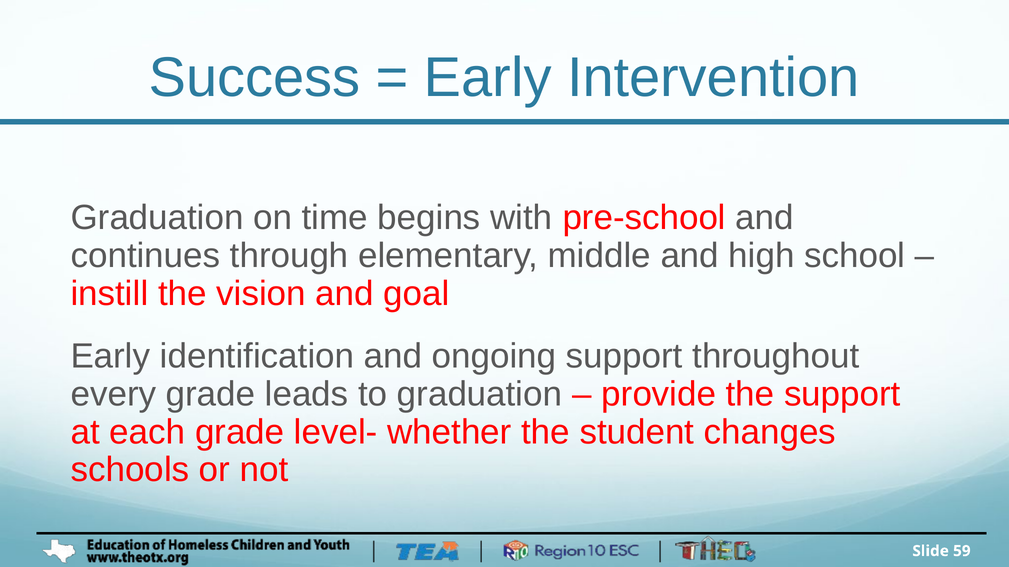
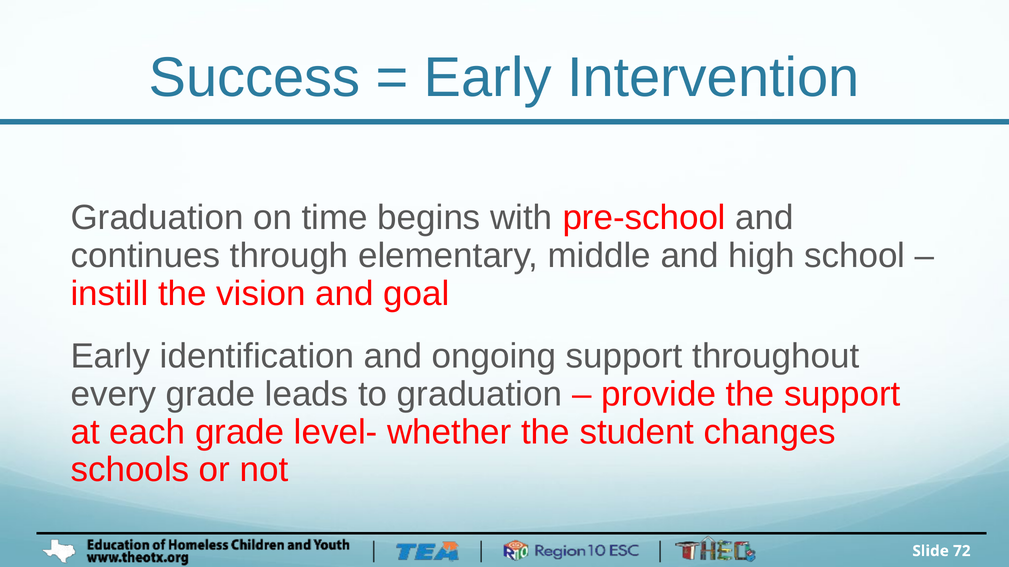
59: 59 -> 72 (962, 552)
